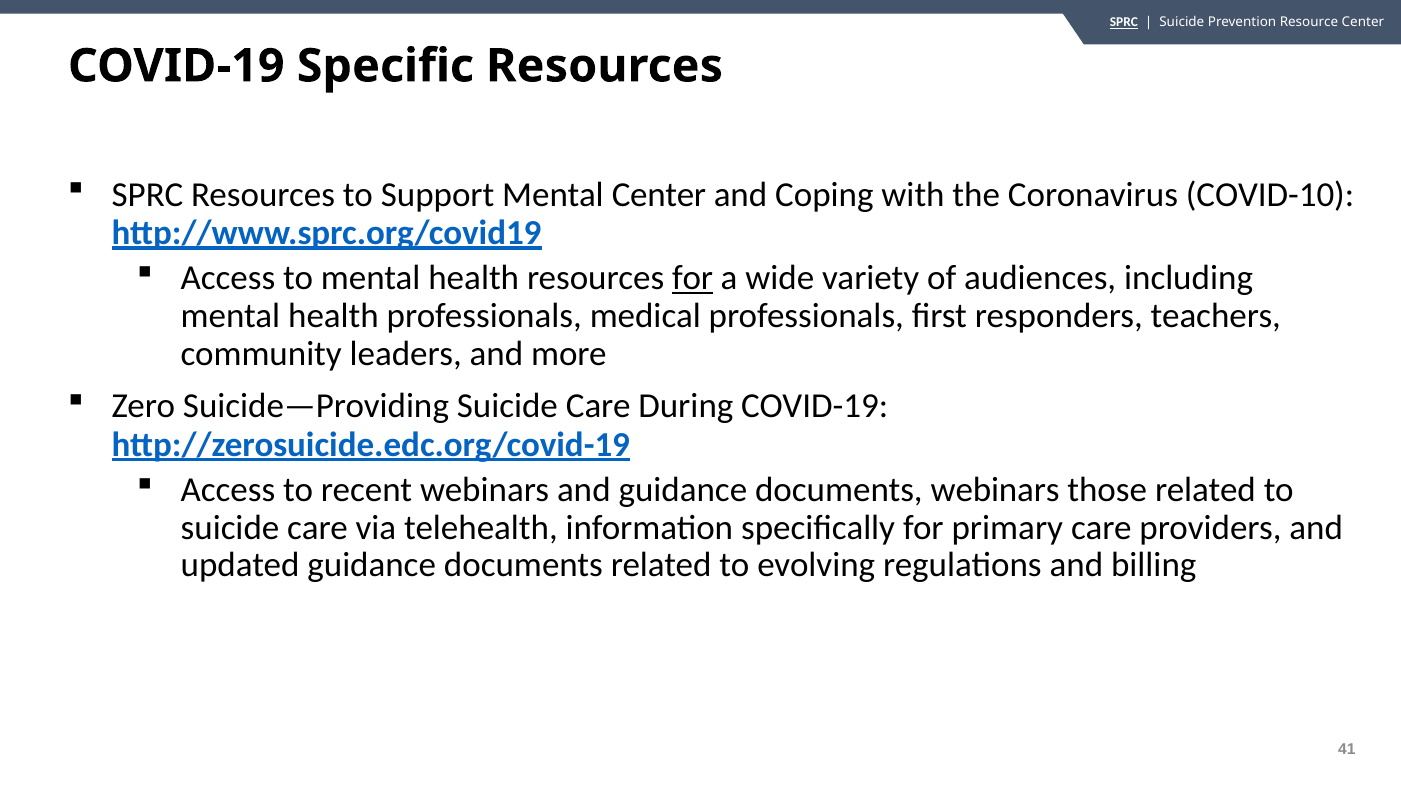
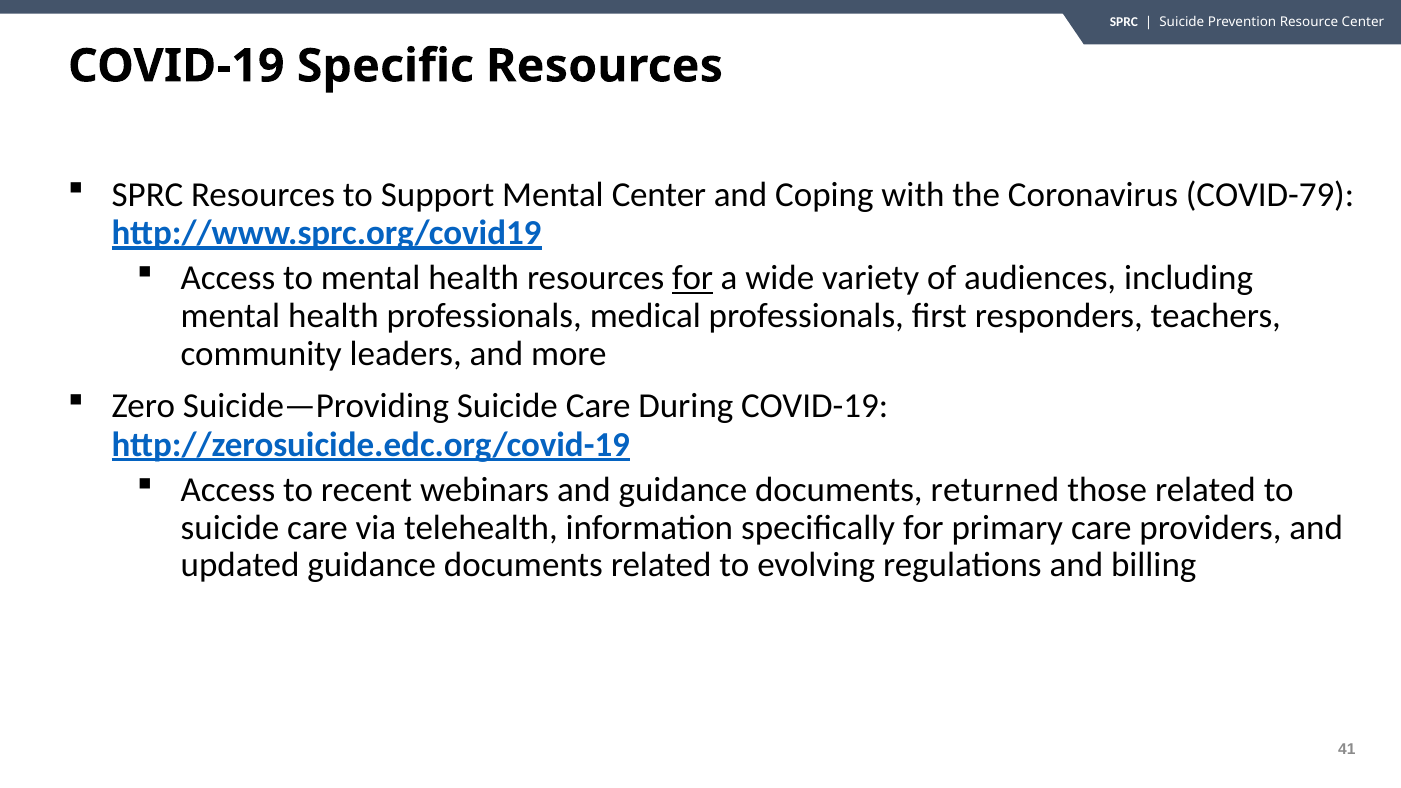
SPRC underline: present -> none (1124, 22)
COVID-10: COVID-10 -> COVID-79 (1270, 195)
documents webinars: webinars -> returned (995, 490)
